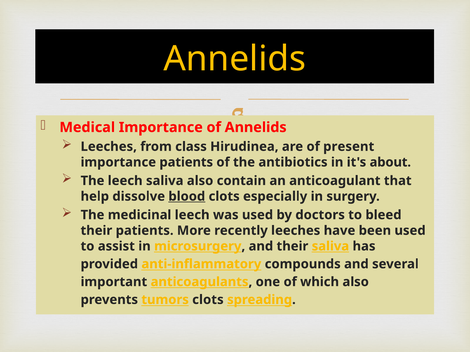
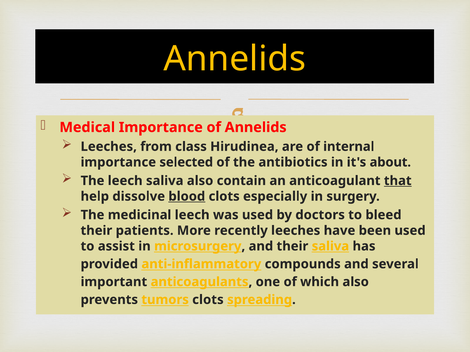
present: present -> internal (349, 147)
importance patients: patients -> selected (186, 162)
that underline: none -> present (398, 181)
